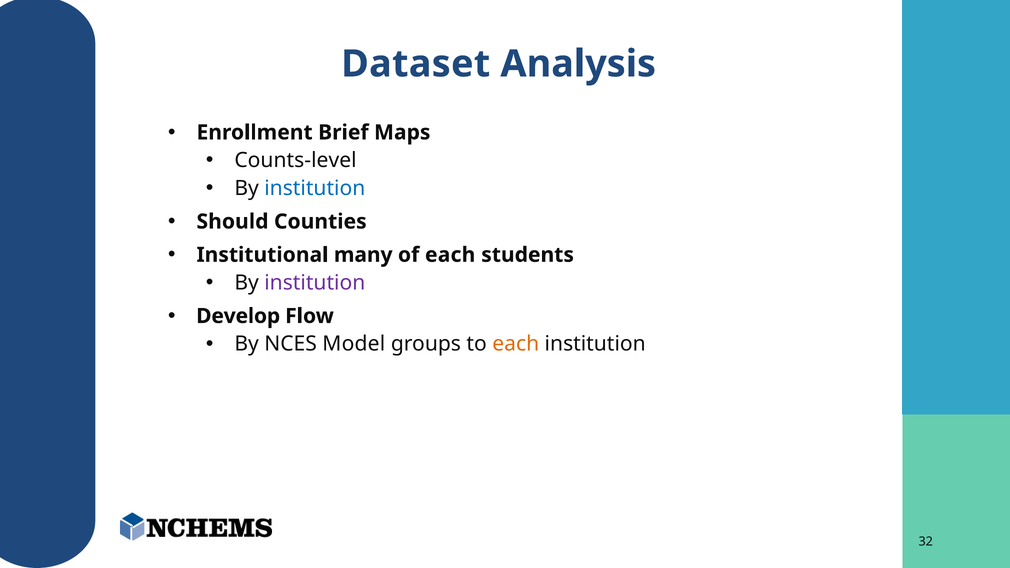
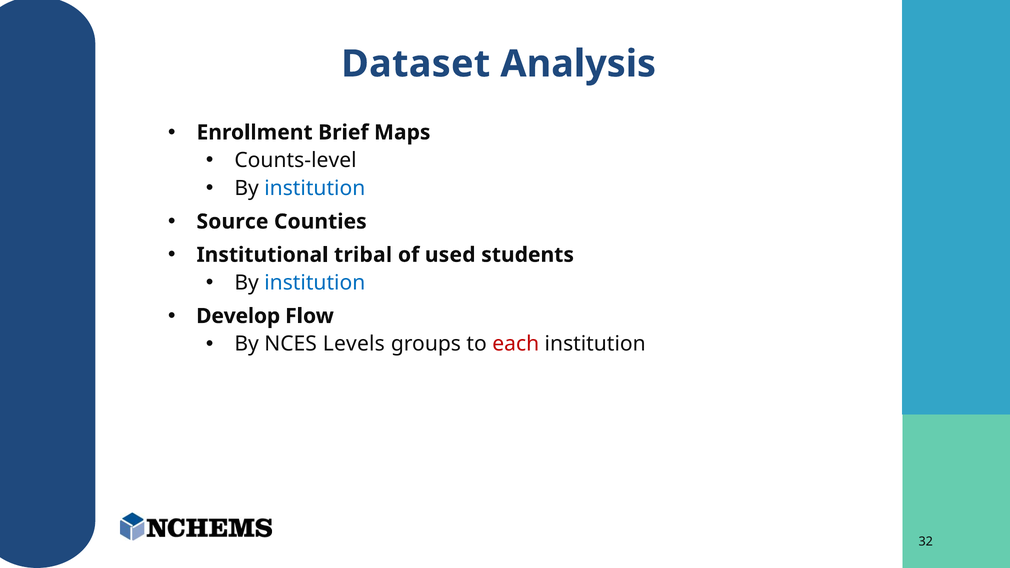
Should: Should -> Source (232, 222)
many: many -> tribal (363, 255)
of each: each -> used (450, 255)
institution colour: purple -> blue (315, 283)
Model: Model -> Levels (354, 344)
each colour: orange -> red (516, 344)
